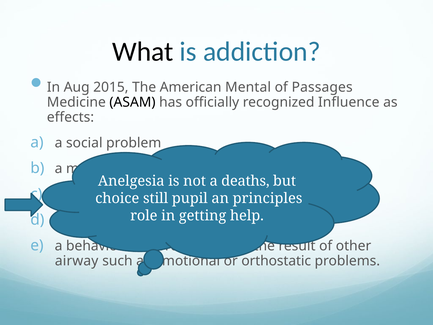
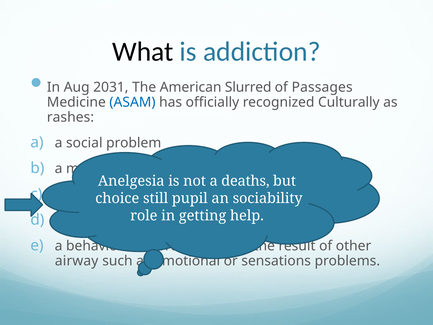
2015: 2015 -> 2031 (111, 87)
Mental: Mental -> Slurred (248, 87)
ASAM colour: black -> blue (132, 102)
Influence: Influence -> Culturally (349, 102)
effects: effects -> rashes (70, 117)
principles: principles -> sociability (268, 198)
orthostatic: orthostatic -> sensations (276, 261)
